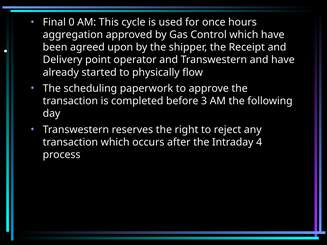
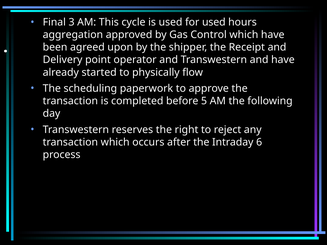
0: 0 -> 3 (72, 22)
for once: once -> used (214, 22)
3: 3 -> 5 (204, 101)
4: 4 -> 6 (259, 142)
